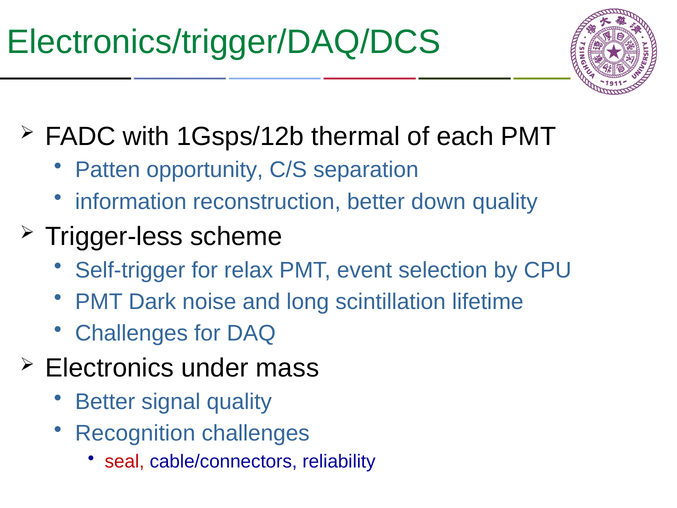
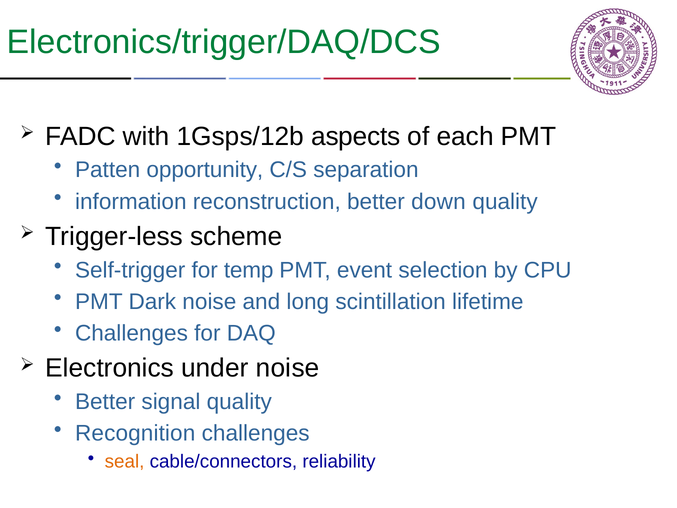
thermal: thermal -> aspects (356, 136)
relax: relax -> temp (249, 270)
under mass: mass -> noise (288, 368)
seal colour: red -> orange (125, 461)
